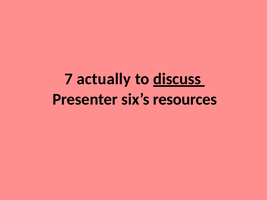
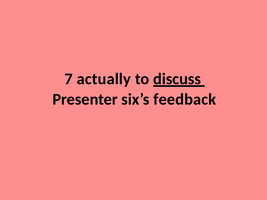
resources: resources -> feedback (185, 99)
